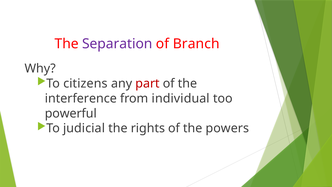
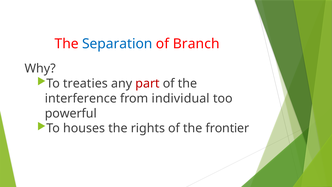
Separation colour: purple -> blue (117, 44)
citizens: citizens -> treaties (85, 83)
judicial: judicial -> houses (84, 128)
powers: powers -> frontier (227, 128)
